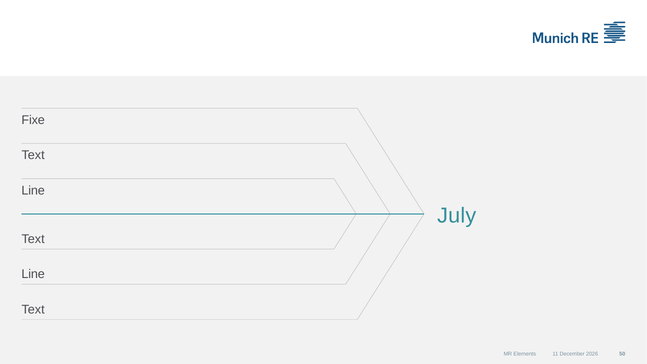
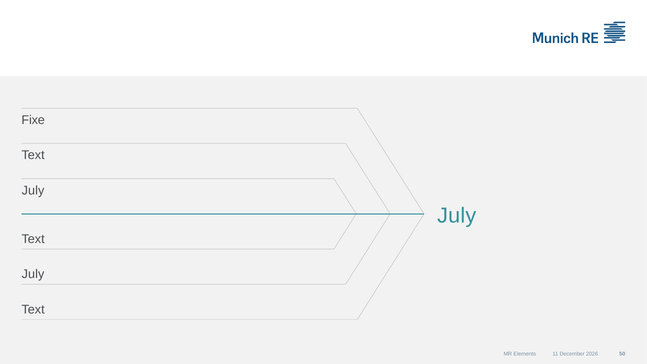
Line: Line -> July (33, 190)
Line: Line -> July (33, 274)
